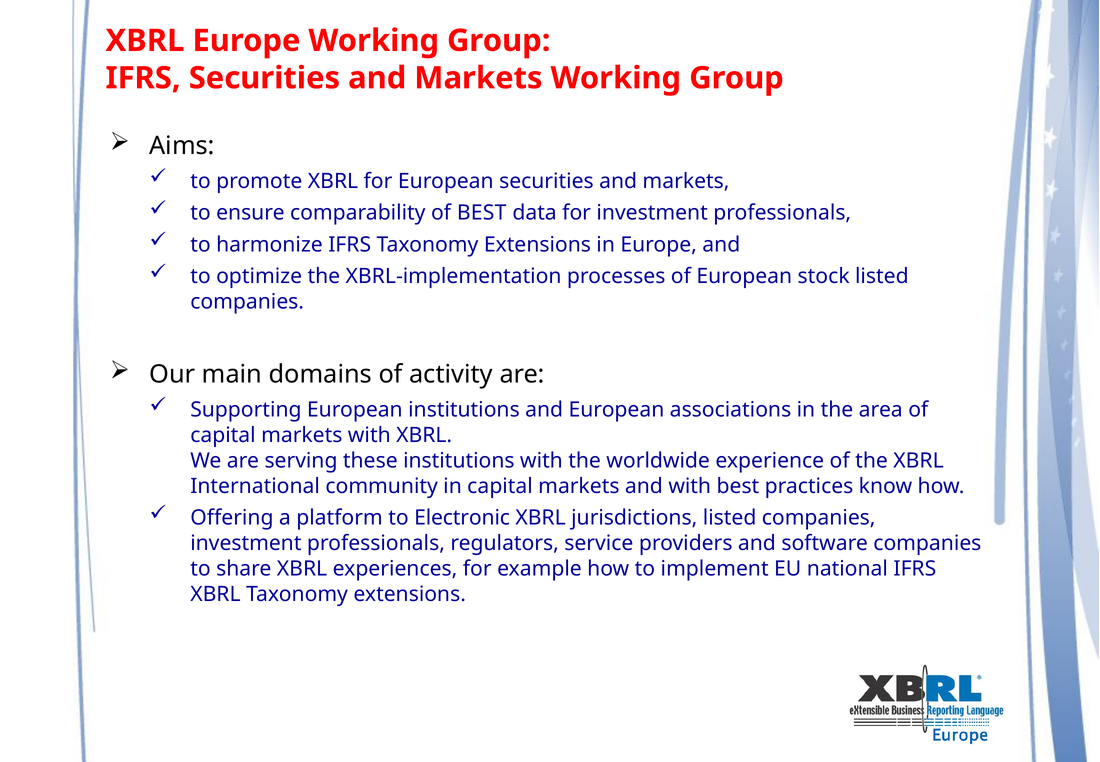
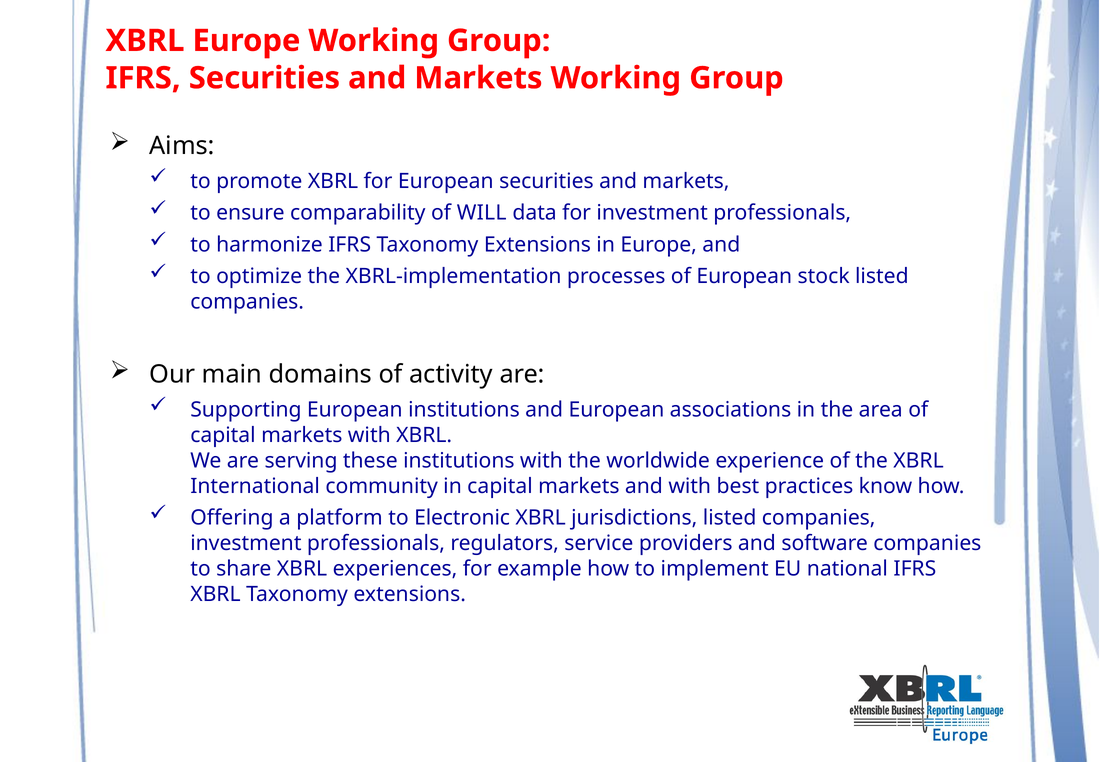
of BEST: BEST -> WILL (482, 213)
